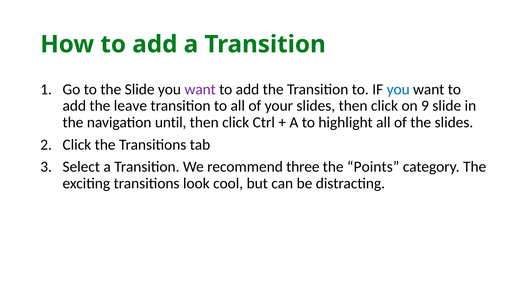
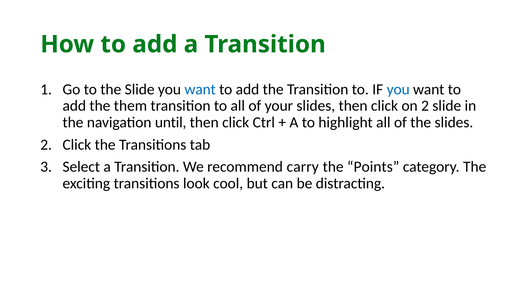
want colour: purple -> blue (200, 89)
leave: leave -> them (130, 106)
on 9: 9 -> 2 (425, 106)
three: three -> carry (303, 167)
